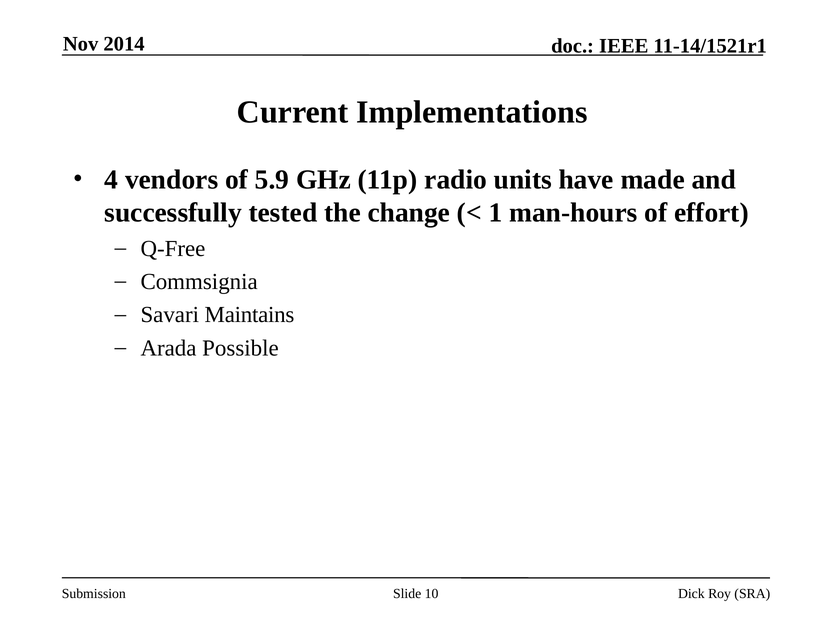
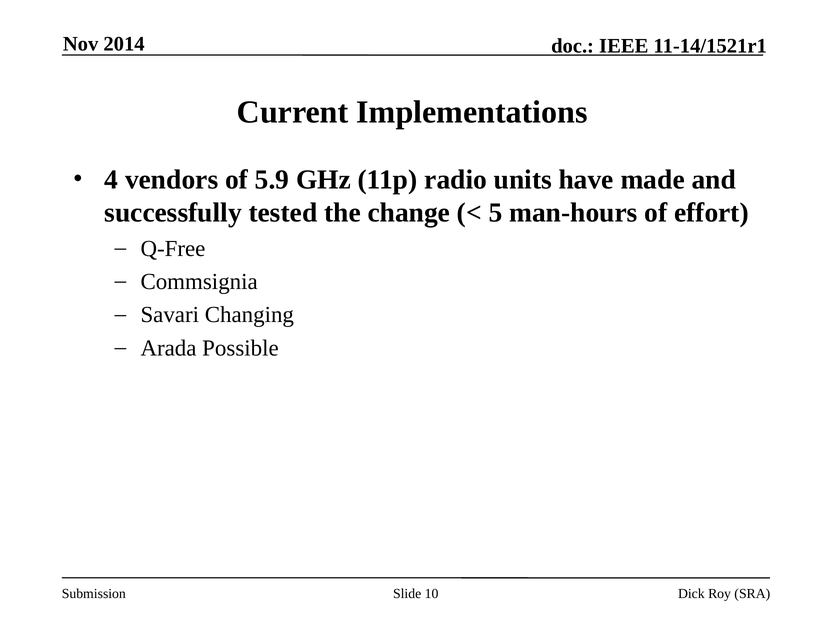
1: 1 -> 5 (495, 213)
Maintains: Maintains -> Changing (249, 315)
